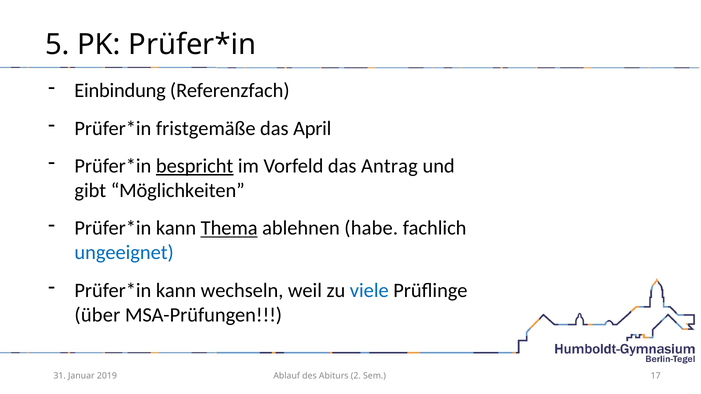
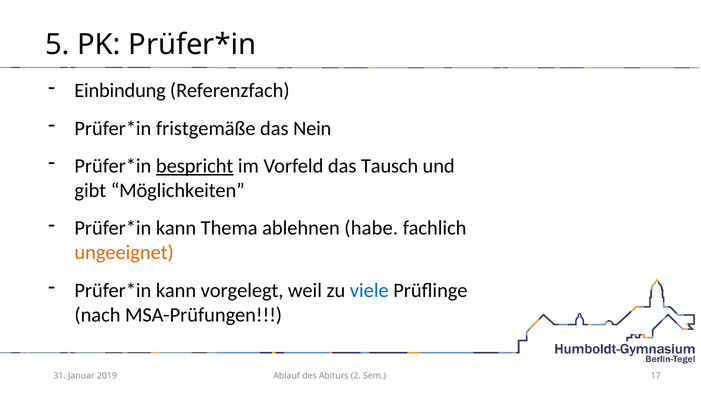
April: April -> Nein (312, 128)
Antrag: Antrag -> Tausch (390, 166)
Thema underline: present -> none (229, 228)
ungeeignet colour: blue -> orange (124, 253)
wechseln: wechseln -> vorgelegt (242, 291)
über: über -> nach (97, 315)
